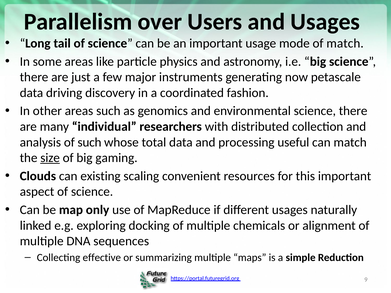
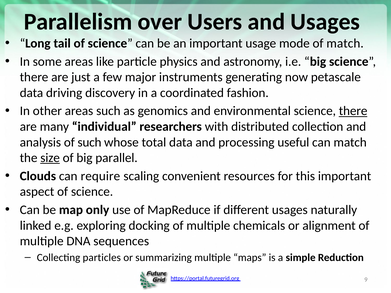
there underline: none -> present (353, 111)
gaming: gaming -> parallel (117, 158)
existing: existing -> require (100, 176)
effective: effective -> particles (102, 258)
